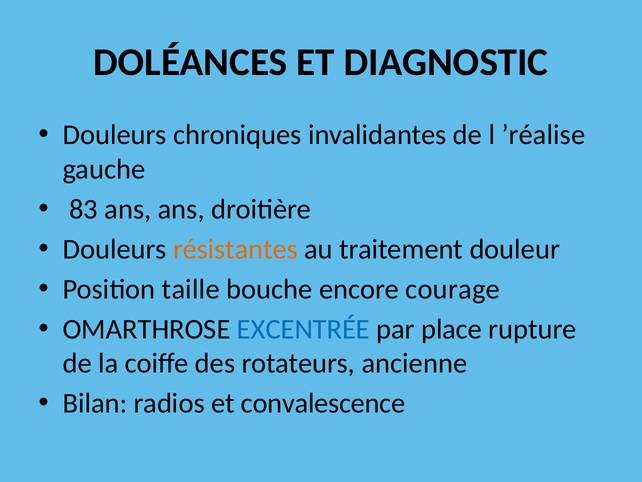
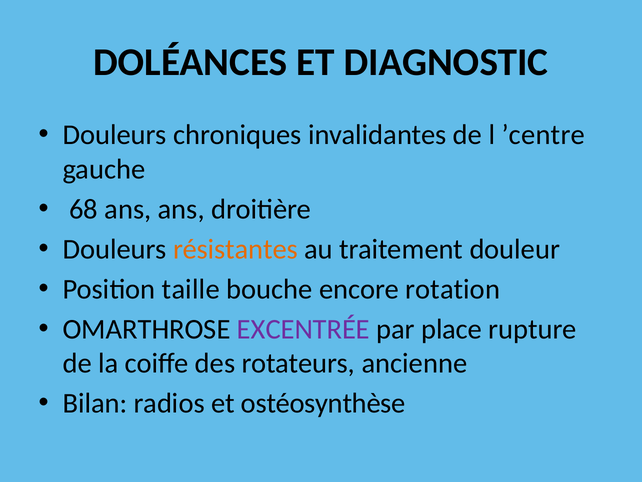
’réalise: ’réalise -> ’centre (543, 135)
83: 83 -> 68 (83, 209)
courage: courage -> rotation (453, 289)
EXCENTRÉE colour: blue -> purple (303, 329)
convalescence: convalescence -> ostéosynthèse (323, 403)
